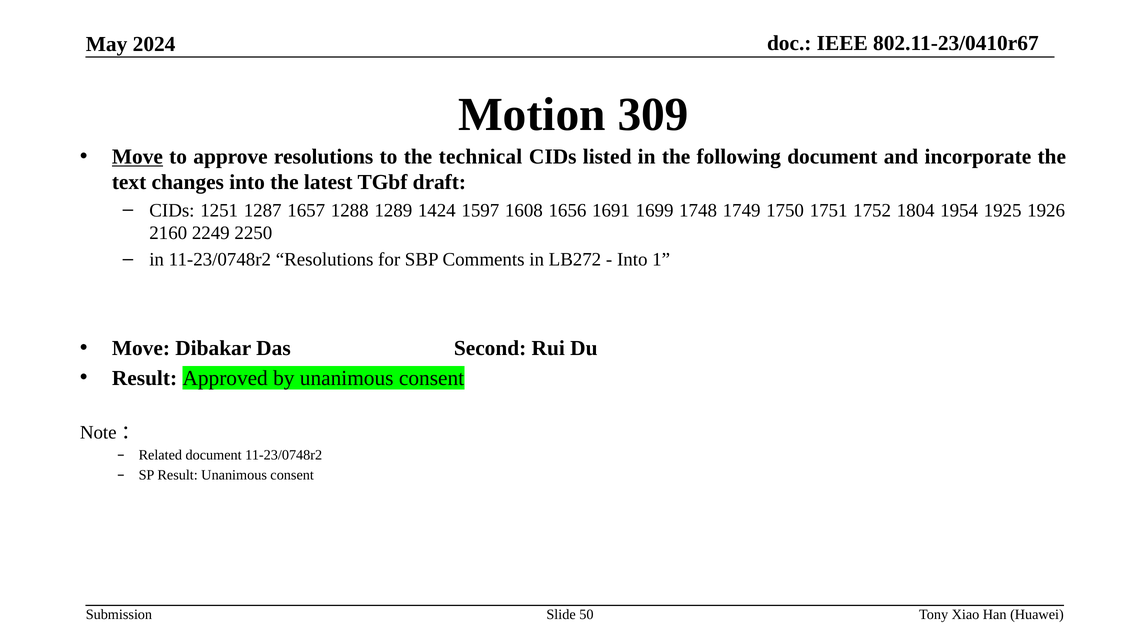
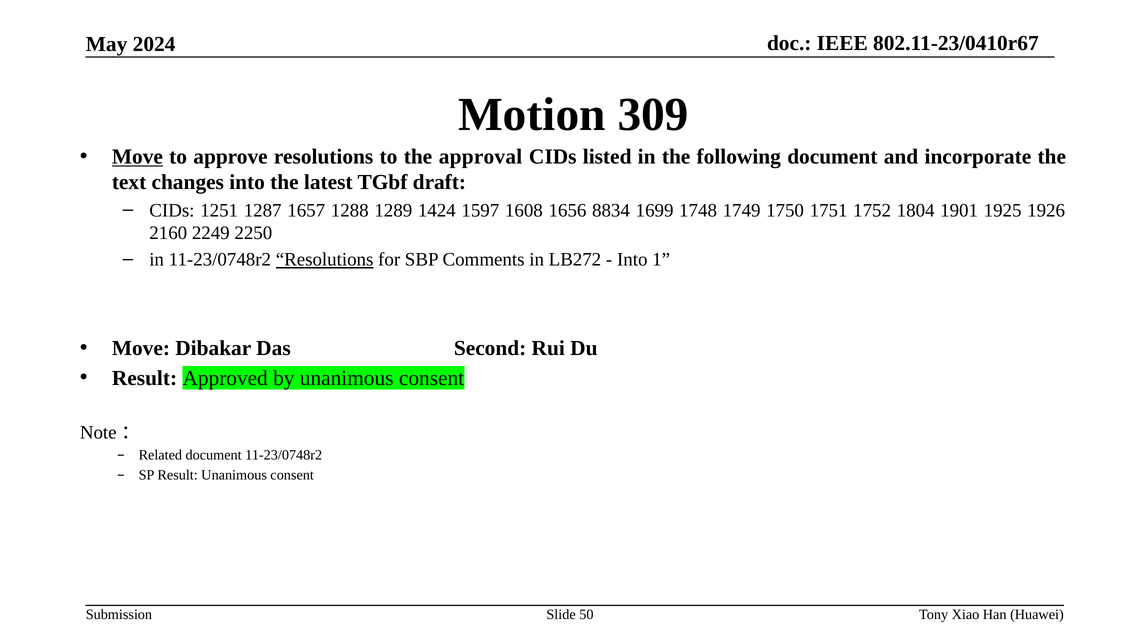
technical: technical -> approval (481, 157)
1691: 1691 -> 8834 (611, 210)
1954: 1954 -> 1901 (959, 210)
Resolutions underline: none -> present (325, 260)
